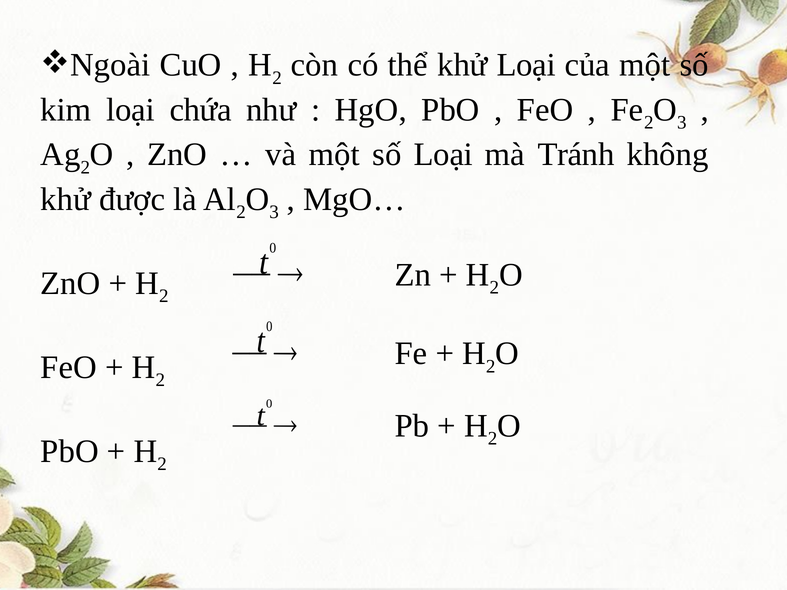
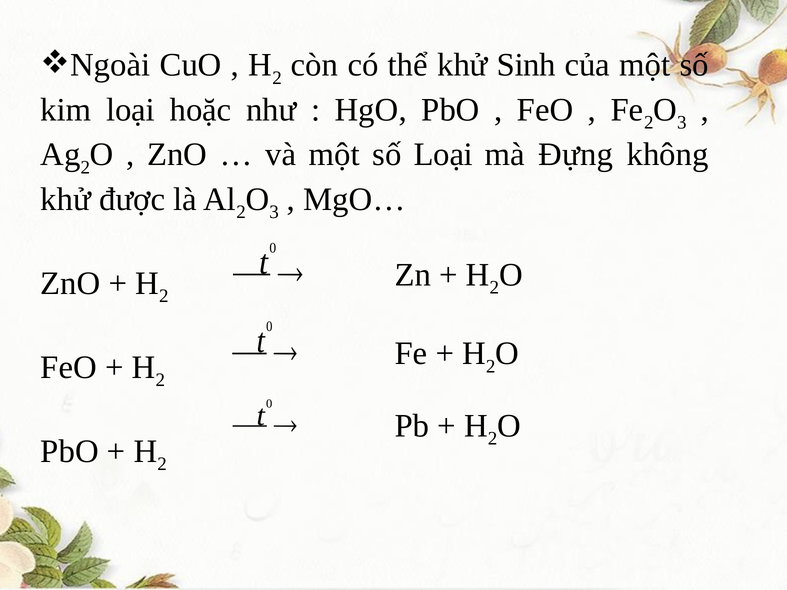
khử Loại: Loại -> Sinh (526, 65)
chứa: chứa -> hoặc (201, 110)
Tránh: Tránh -> Đựng (576, 155)
